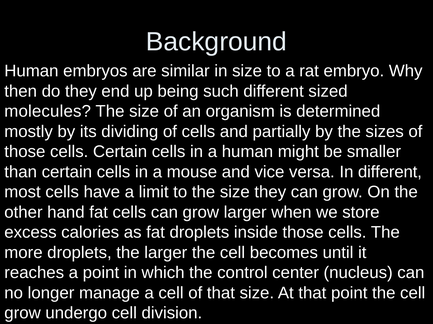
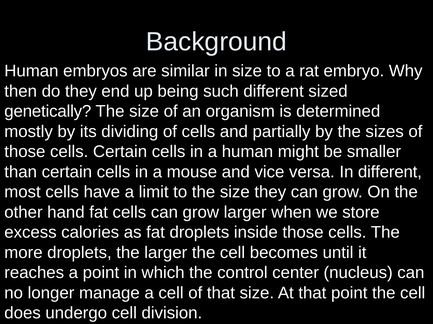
molecules: molecules -> genetically (48, 112)
grow: grow -> does (23, 314)
